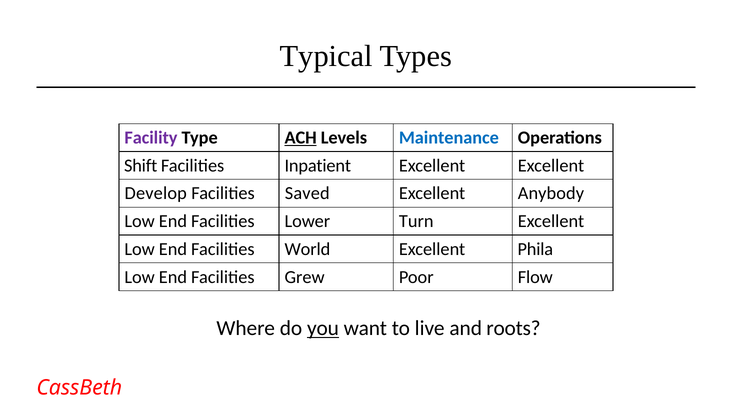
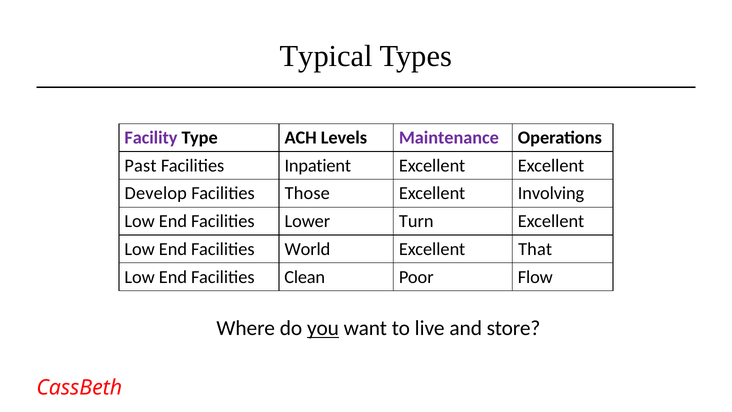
ACH underline: present -> none (301, 138)
Maintenance colour: blue -> purple (449, 138)
Shift: Shift -> Past (140, 165)
Saved: Saved -> Those (307, 193)
Anybody: Anybody -> Involving (551, 193)
Phila: Phila -> That (535, 249)
Grew: Grew -> Clean (305, 277)
roots: roots -> store (513, 328)
